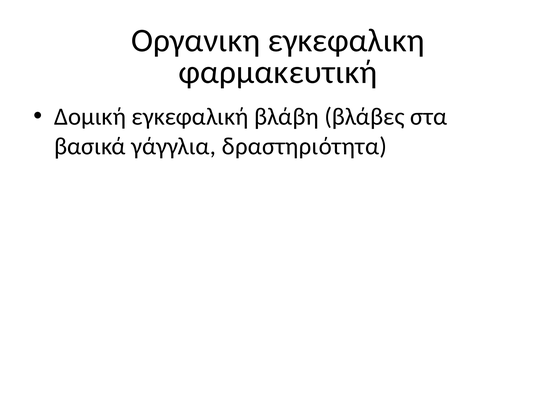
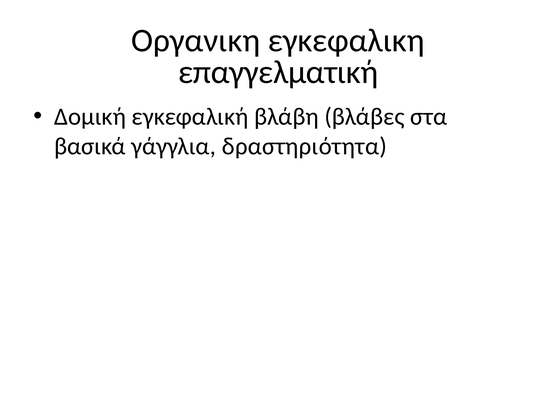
φαρμακευτική: φαρμακευτική -> επαγγελματική (278, 72)
